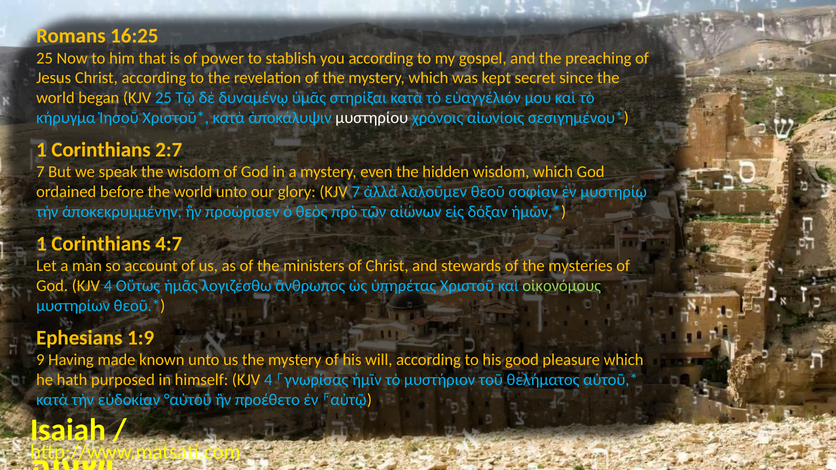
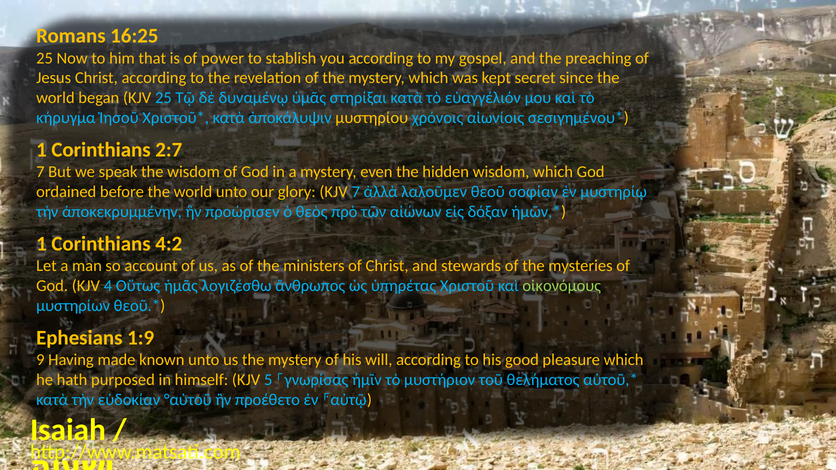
μυστηρίου colour: white -> yellow (372, 118)
4:7: 4:7 -> 4:2 (169, 244)
himself KJV 4: 4 -> 5 (268, 380)
